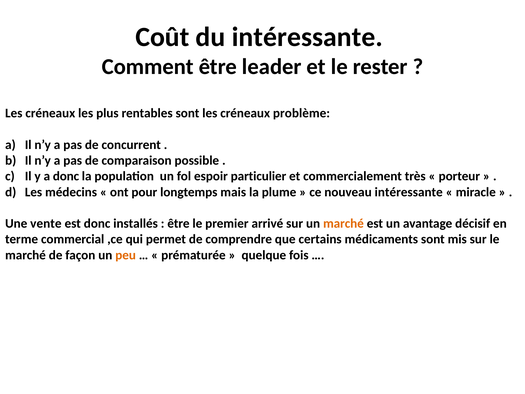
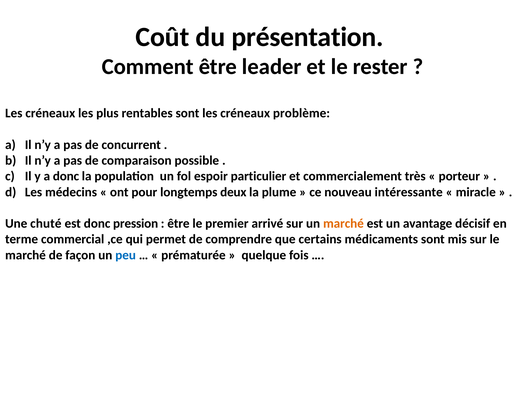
du intéressante: intéressante -> présentation (308, 37)
mais: mais -> deux (233, 192)
vente: vente -> chuté (46, 223)
installés: installés -> pression (136, 223)
peu colour: orange -> blue (126, 255)
